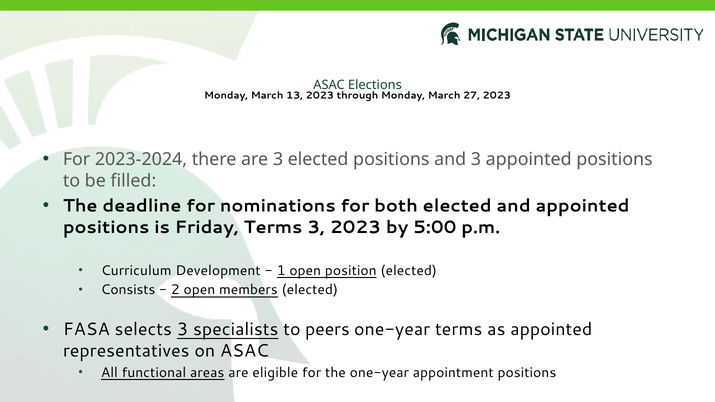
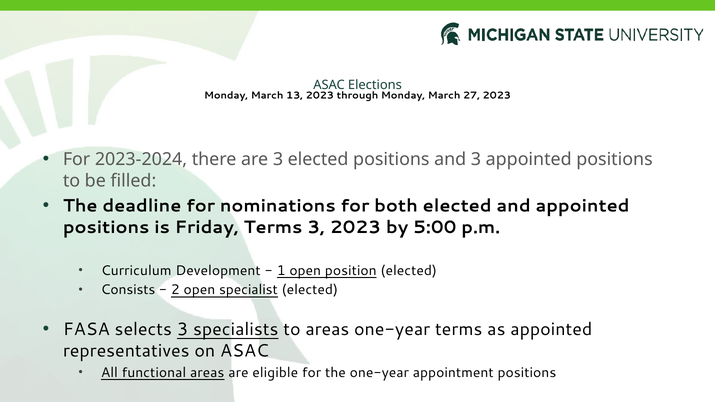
members: members -> specialist (248, 290)
to peers: peers -> areas (327, 330)
